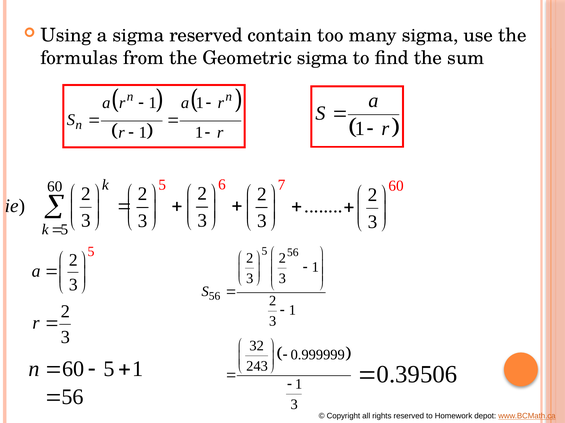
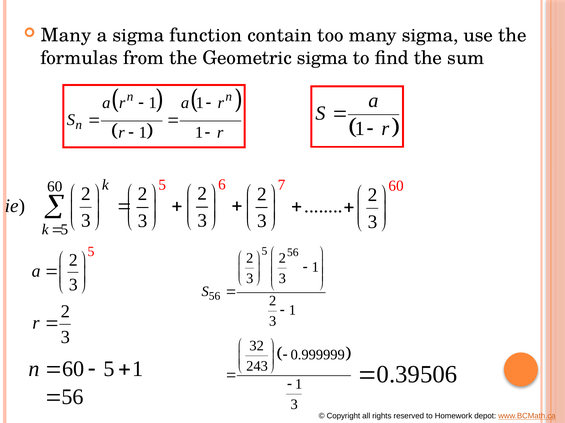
Using: Using -> Many (66, 36)
sigma reserved: reserved -> function (206, 36)
